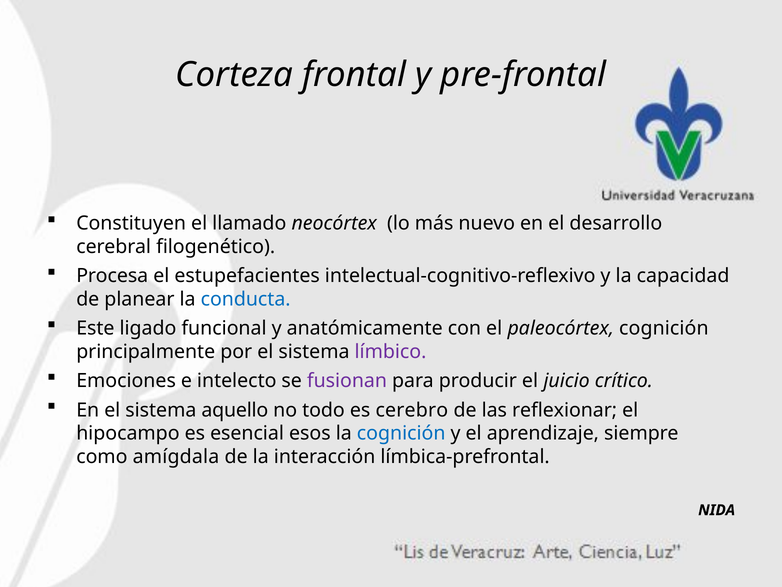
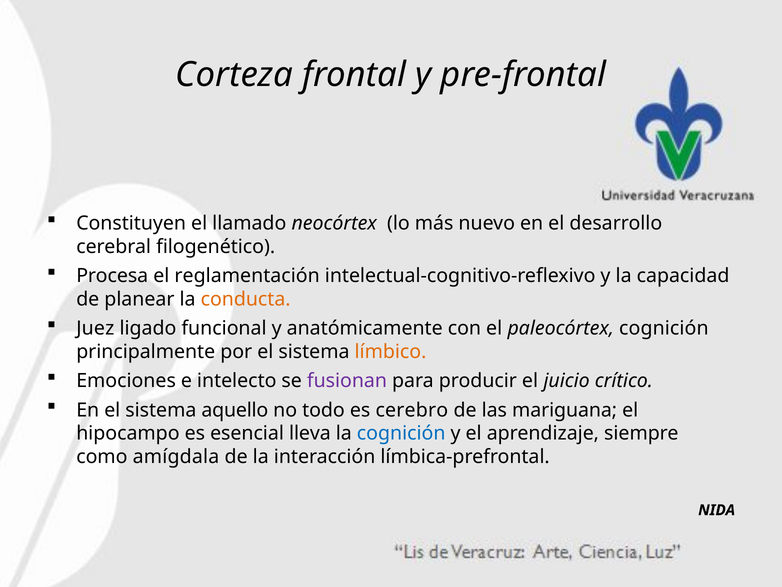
estupefacientes: estupefacientes -> reglamentación (247, 275)
conducta colour: blue -> orange (246, 299)
Este: Este -> Juez (95, 328)
límbico colour: purple -> orange (390, 352)
reflexionar: reflexionar -> mariguana (565, 410)
esos: esos -> lleva (310, 433)
